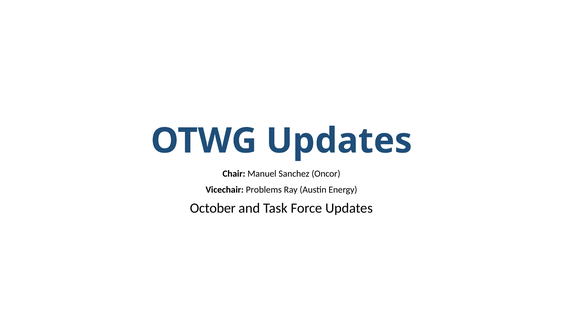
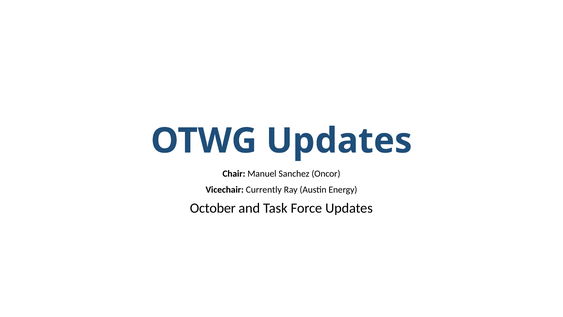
Problems: Problems -> Currently (264, 189)
